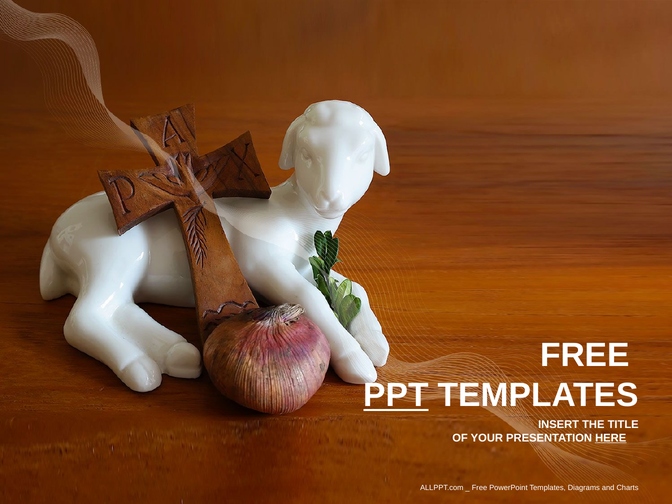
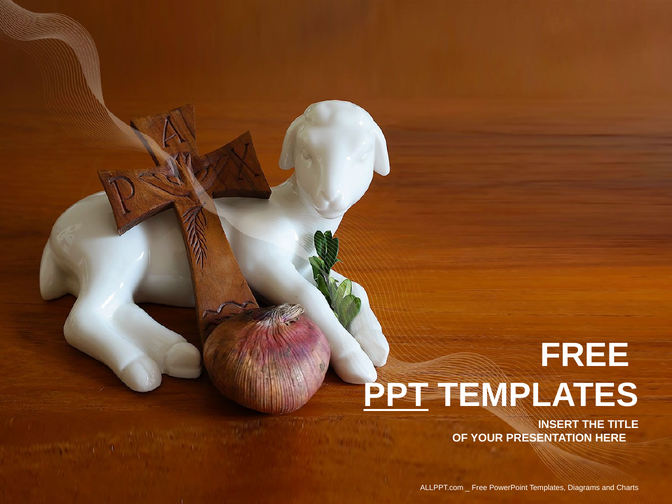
HERE underline: present -> none (611, 438)
